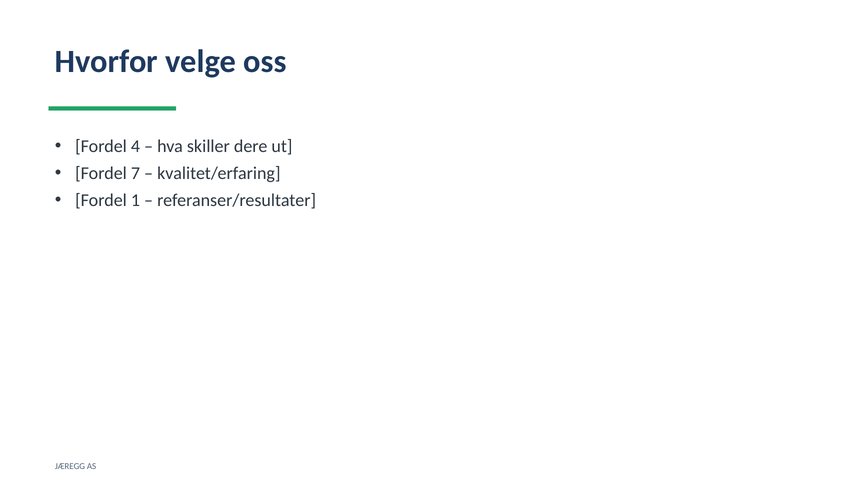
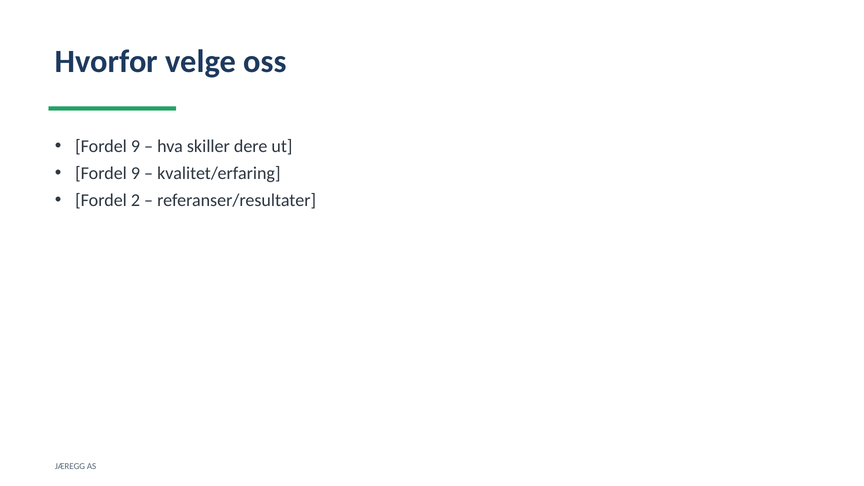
4: 4 -> 9 (135, 146)
7: 7 -> 9 (135, 173)
1: 1 -> 2 (135, 200)
